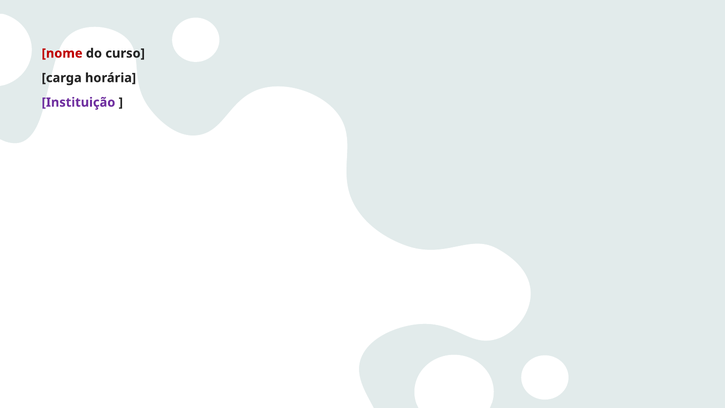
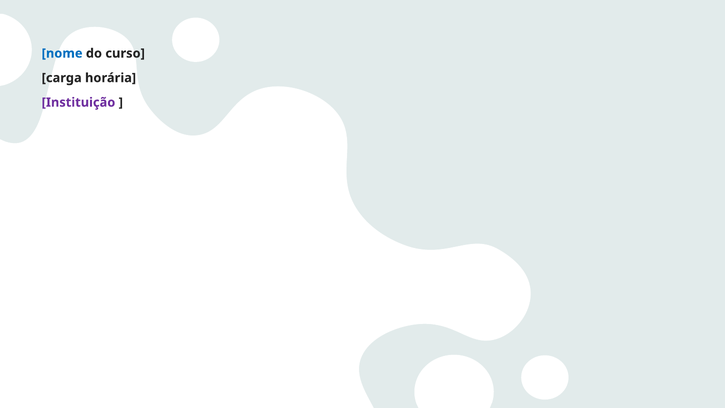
nome colour: red -> blue (62, 53)
